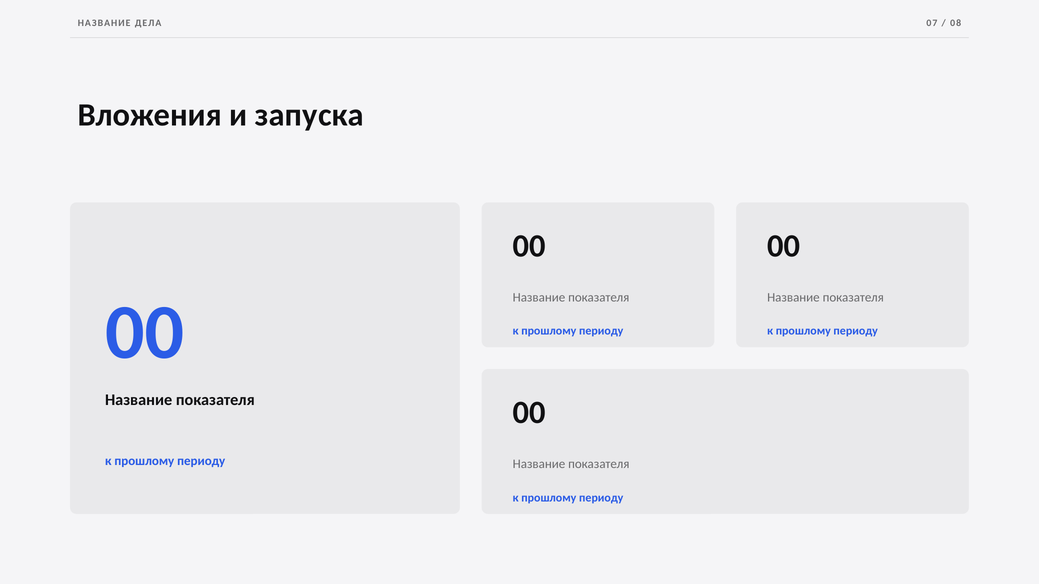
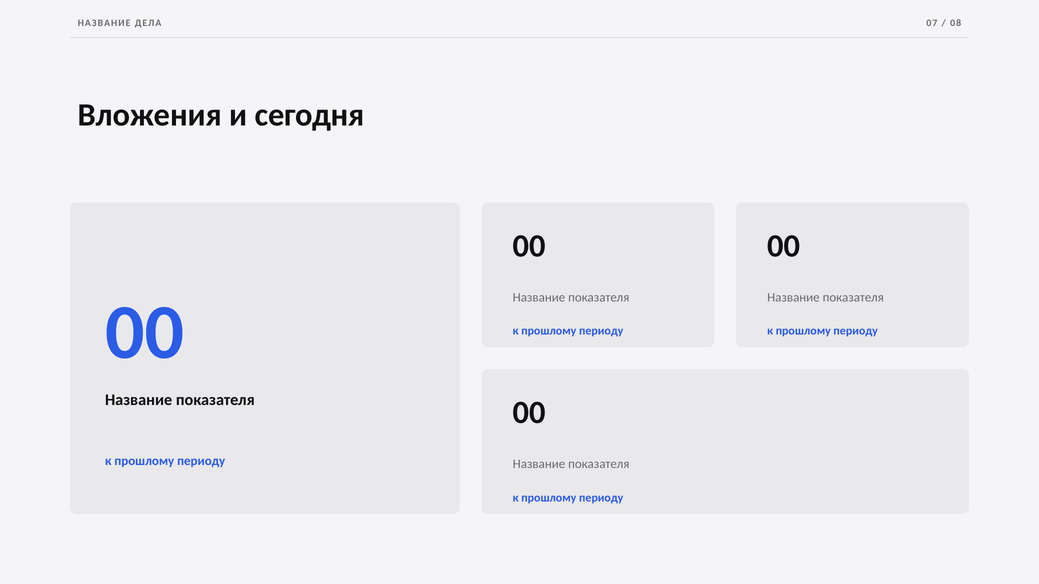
запуска: запуска -> сегодня (310, 115)
